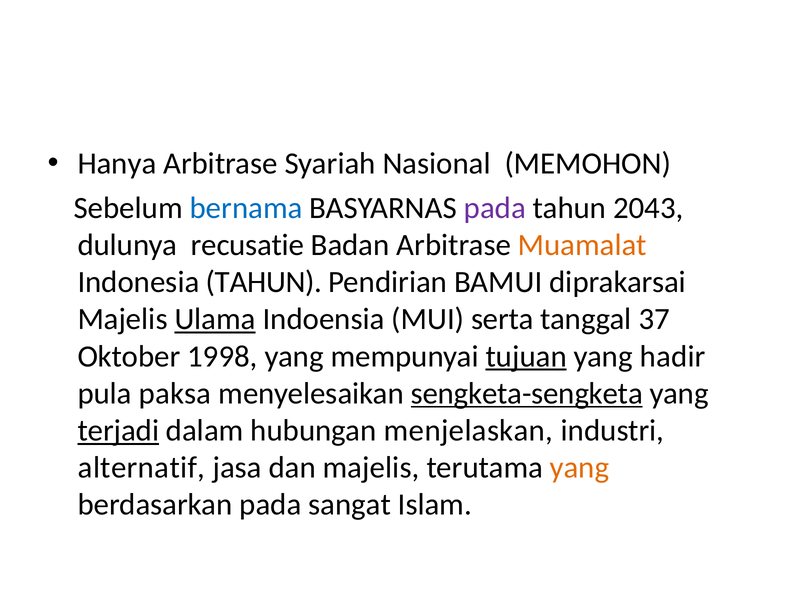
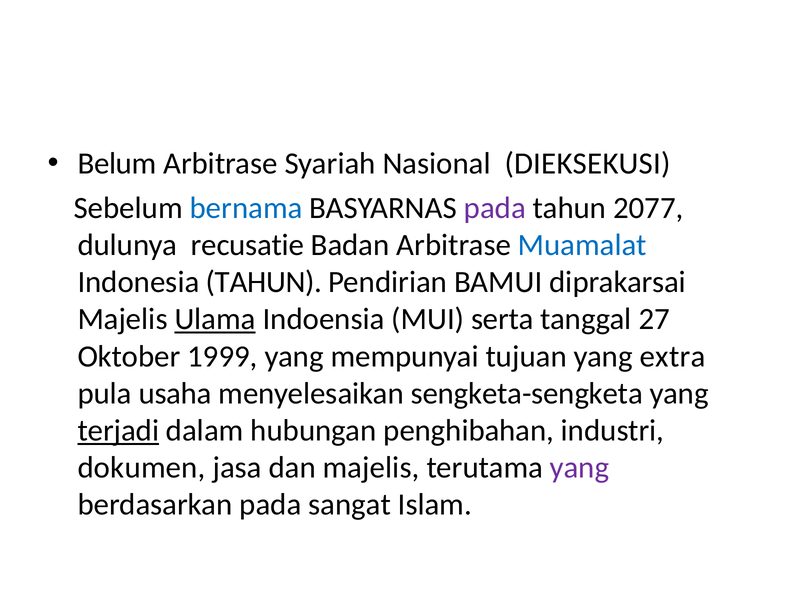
Hanya: Hanya -> Belum (117, 164)
MEMOHON: MEMOHON -> DIEKSEKUSI (588, 164)
2043: 2043 -> 2077 (648, 208)
Muamalat colour: orange -> blue (582, 245)
37: 37 -> 27 (654, 319)
1998: 1998 -> 1999 (222, 356)
tujuan underline: present -> none (526, 356)
hadir: hadir -> extra (673, 356)
paksa: paksa -> usaha (175, 394)
sengketa-sengketa underline: present -> none (527, 394)
menjelaskan: menjelaskan -> penghibahan (469, 431)
alternatif: alternatif -> dokumen (142, 468)
yang colour: orange -> purple (580, 468)
